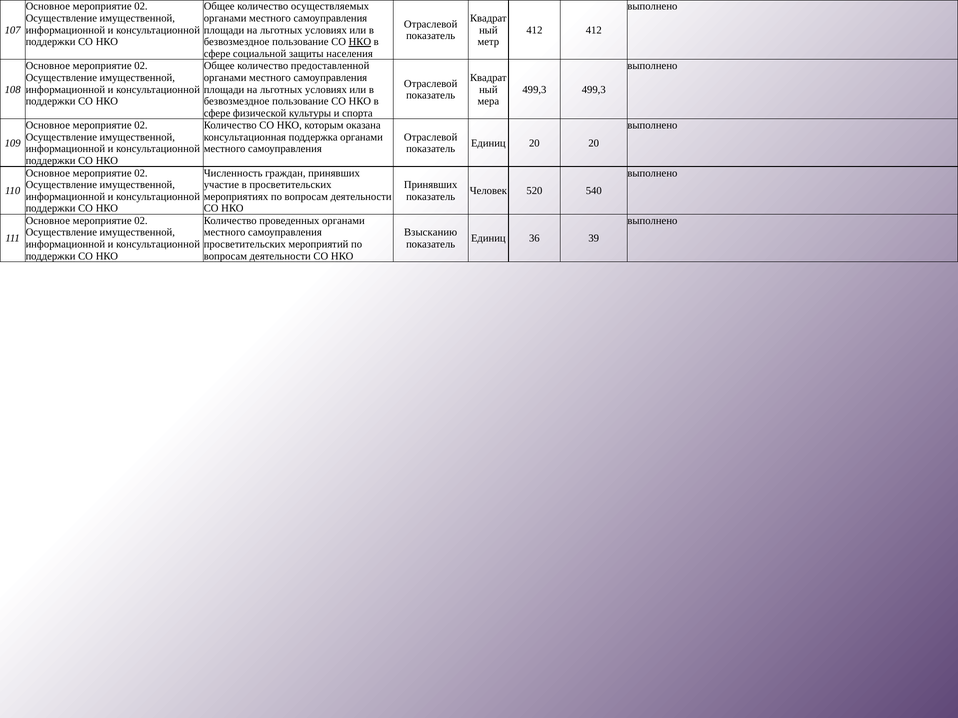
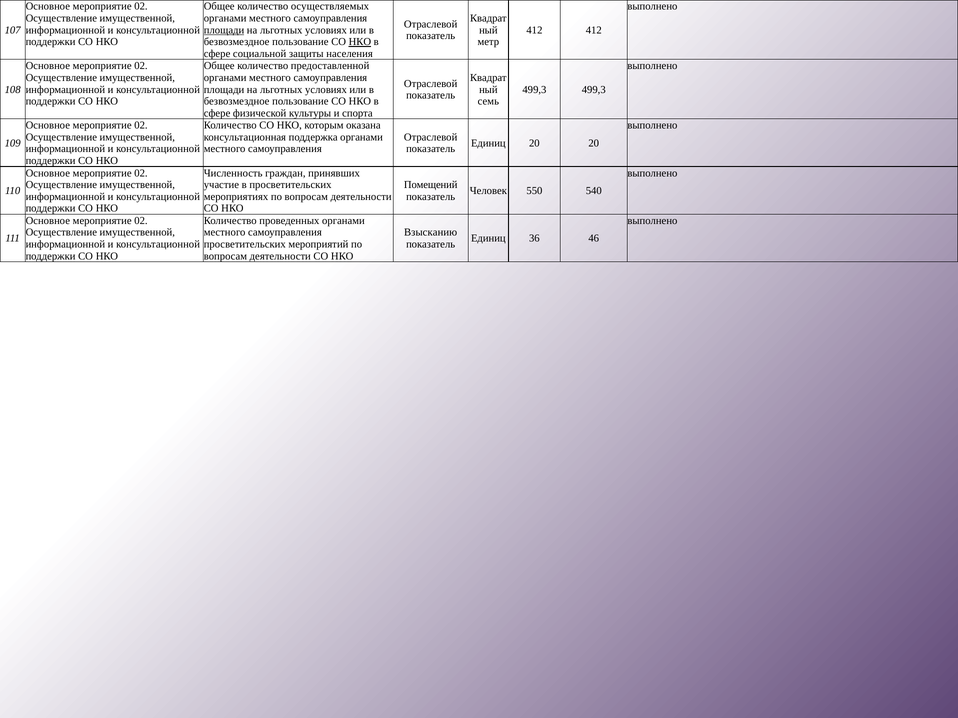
площади underline: none -> present (224, 30)
мера: мера -> семь (488, 101)
Принявших: Принявших -> Помещений (431, 185)
520: 520 -> 550 (534, 191)
39: 39 -> 46 (594, 239)
